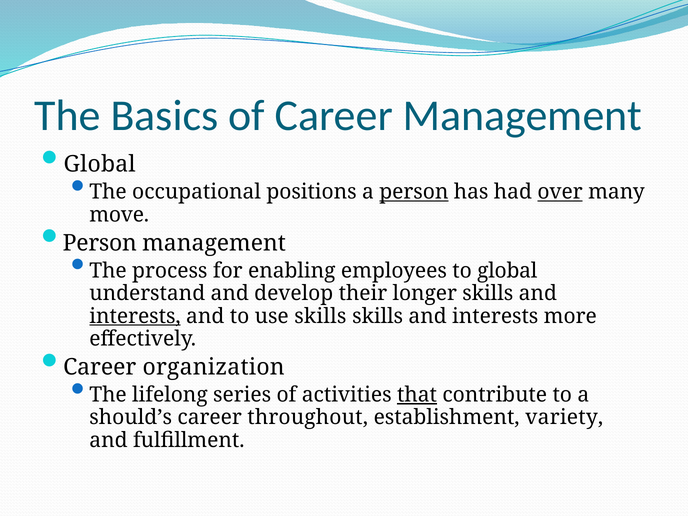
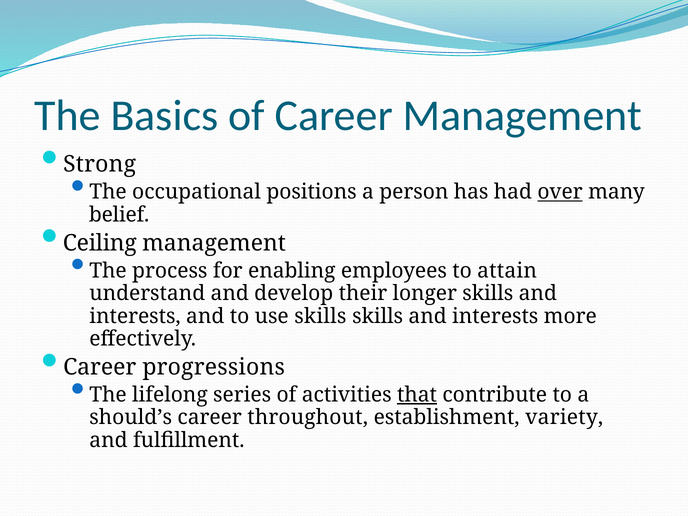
Global: Global -> Strong (100, 164)
person underline: present -> none (414, 192)
move: move -> belief (119, 215)
Person: Person -> Ceiling (100, 243)
to global: global -> attain (507, 271)
interests underline: present -> none (135, 316)
organization: organization -> progressions (214, 367)
